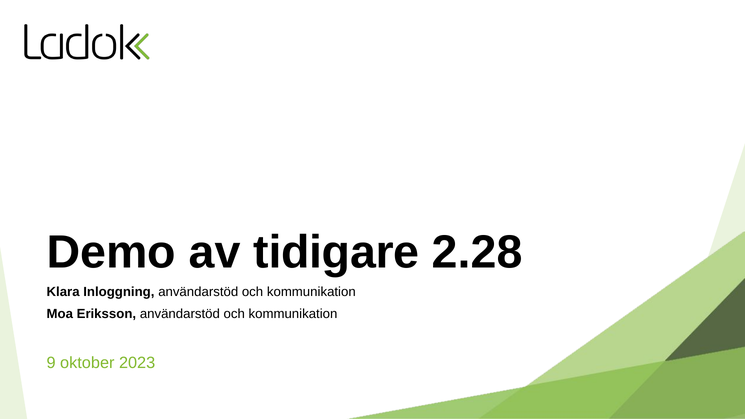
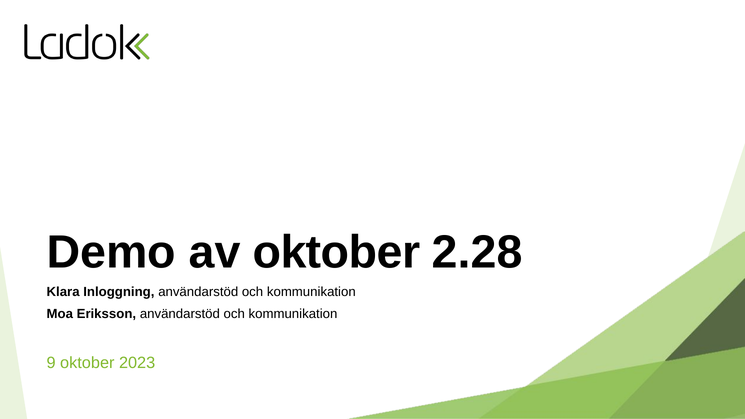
av tidigare: tidigare -> oktober (336, 252)
